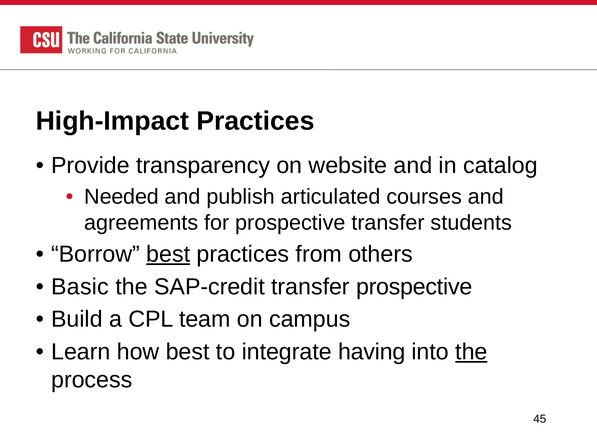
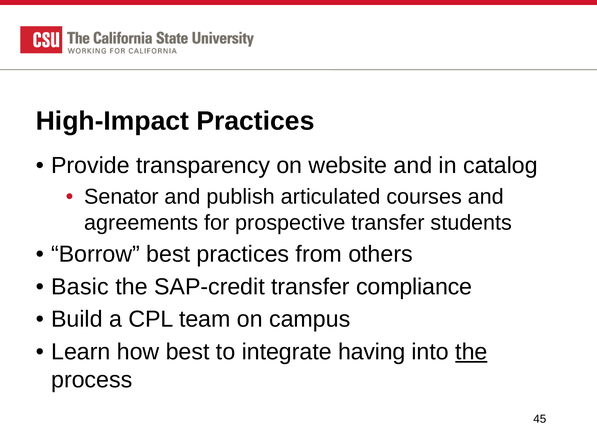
Needed: Needed -> Senator (122, 197)
best underline: present -> none (168, 254)
transfer prospective: prospective -> compliance (414, 287)
